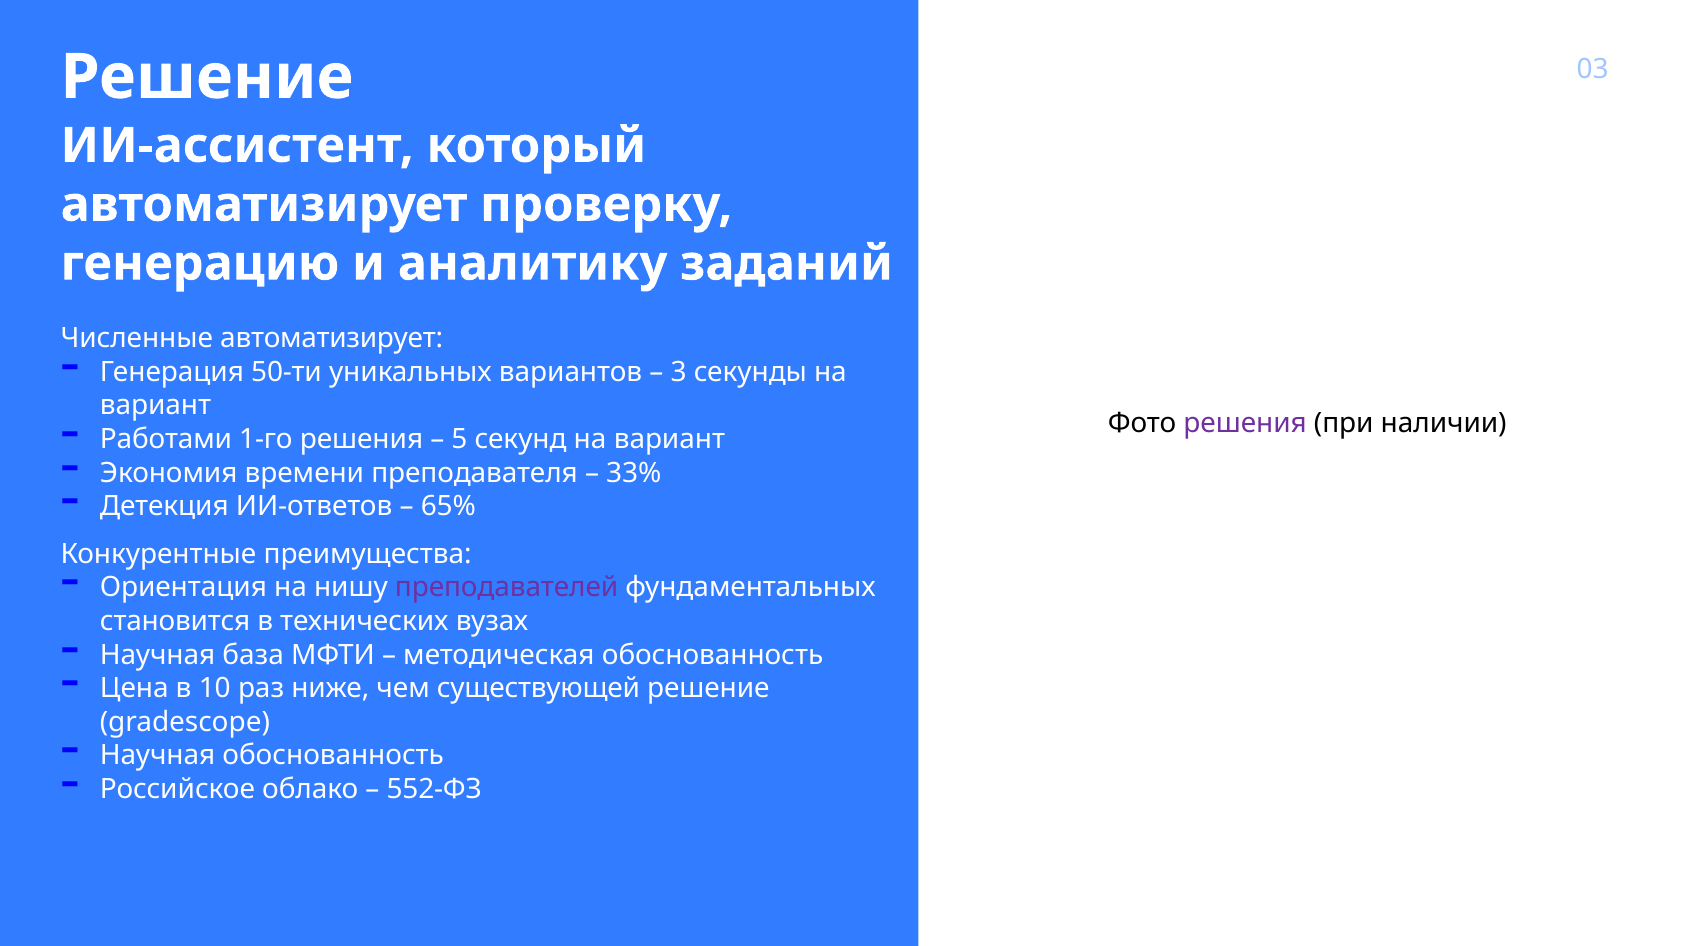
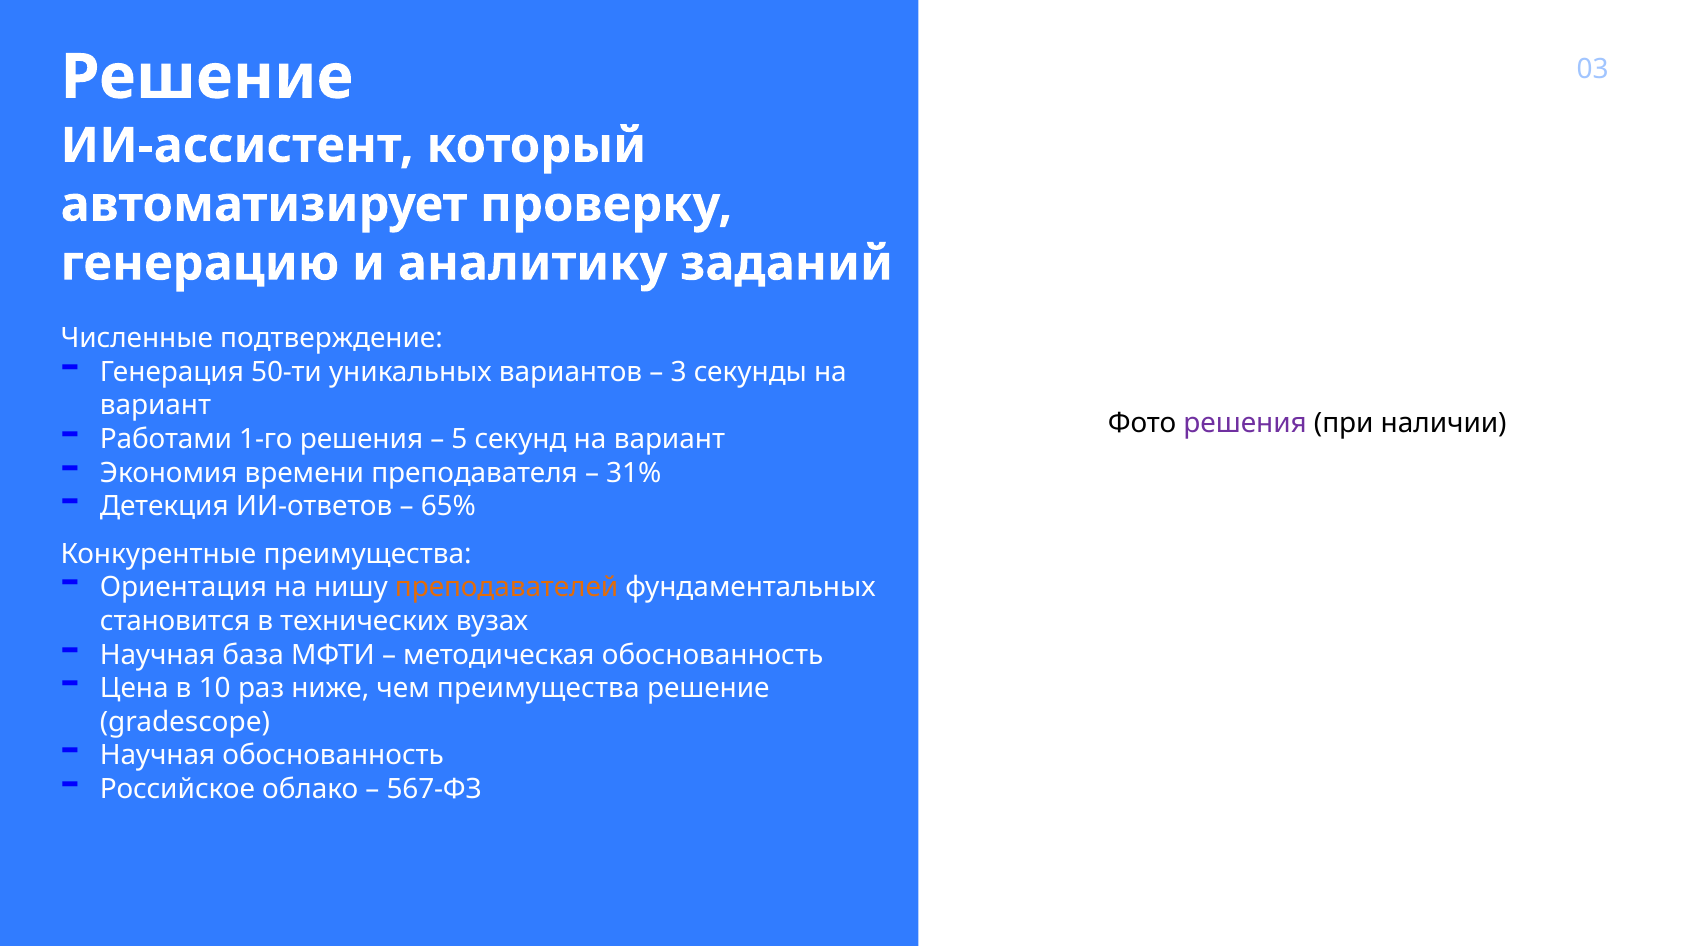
Численные автоматизирует: автоматизирует -> подтверждение (332, 338)
33%: 33% -> 31% (634, 473)
преподавателей colour: purple -> orange (507, 587)
чем существующей: существующей -> преимущества (538, 688)
552-ФЗ: 552-ФЗ -> 567-ФЗ (434, 789)
